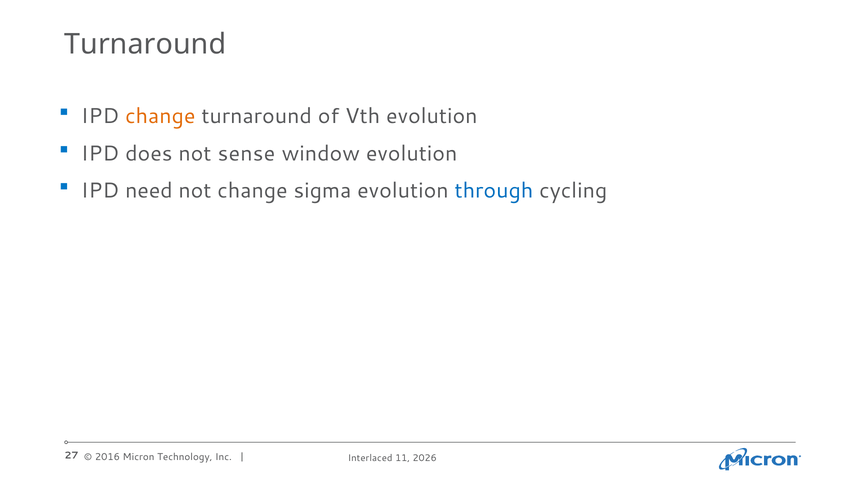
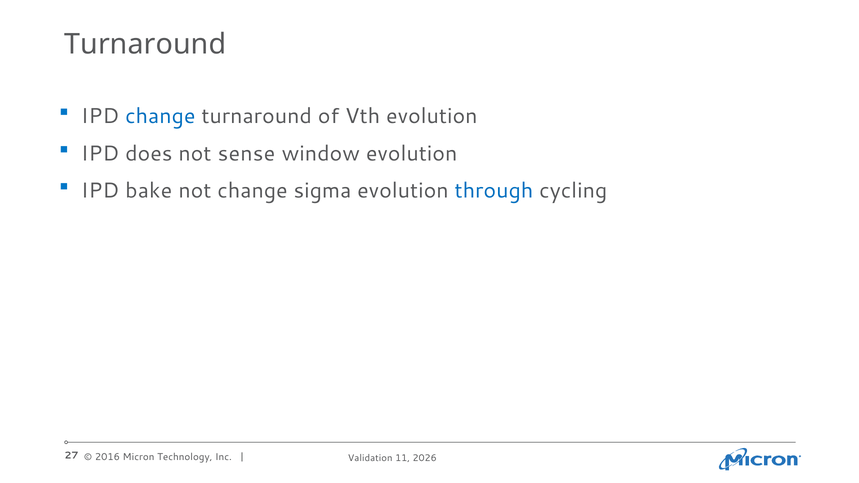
change colour: orange -> blue (160, 116)
need: need -> bake (149, 191)
Interlaced: Interlaced -> Validation (370, 458)
